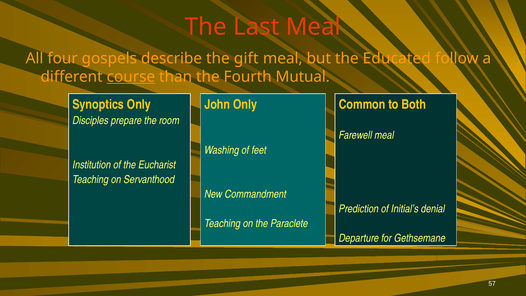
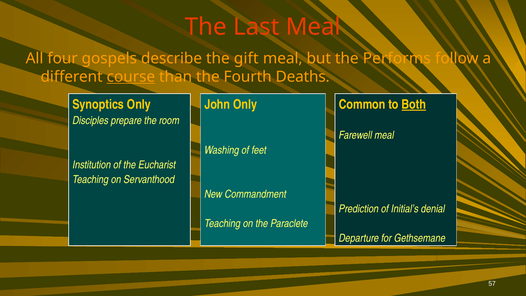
Educated: Educated -> Performs (397, 58)
Mutual: Mutual -> Deaths (303, 77)
Both underline: none -> present (414, 104)
